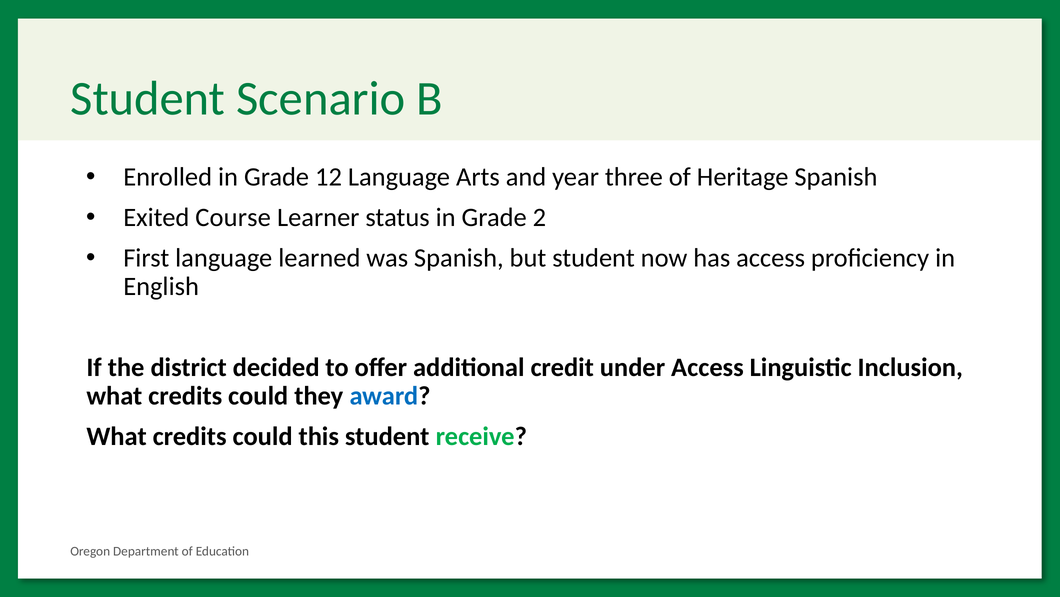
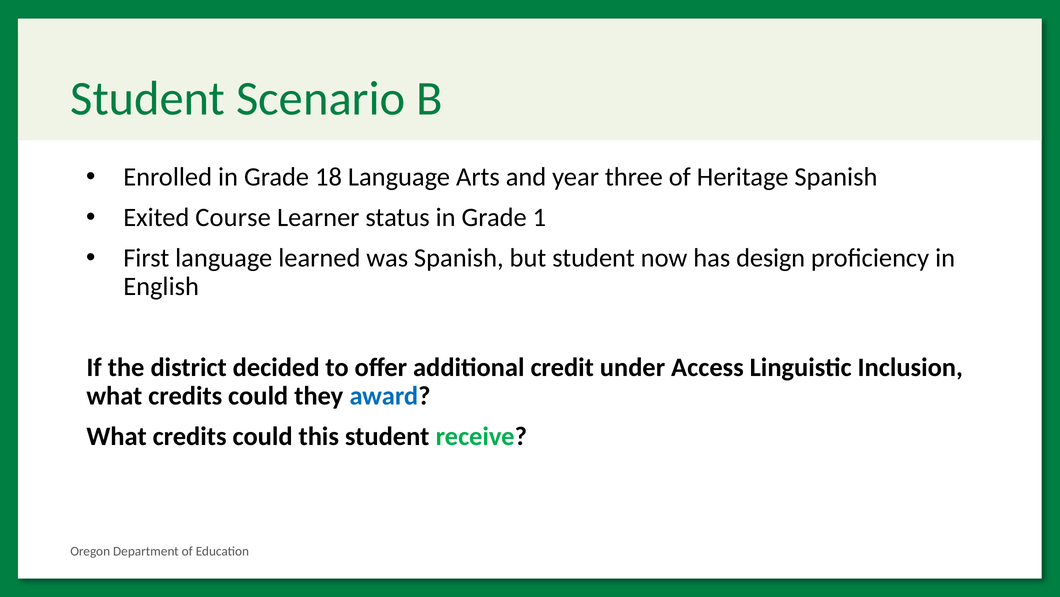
12: 12 -> 18 (329, 177)
2: 2 -> 1 (539, 217)
has access: access -> design (771, 258)
